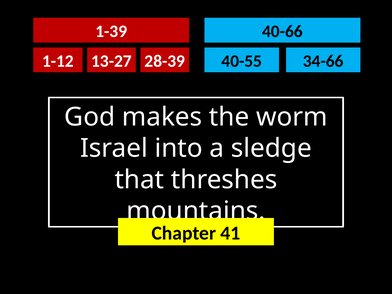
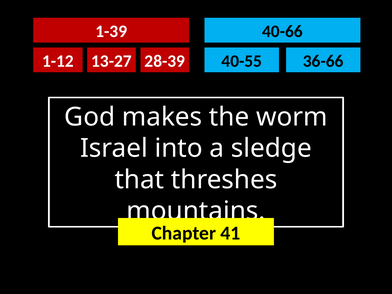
34-66: 34-66 -> 36-66 (323, 61)
